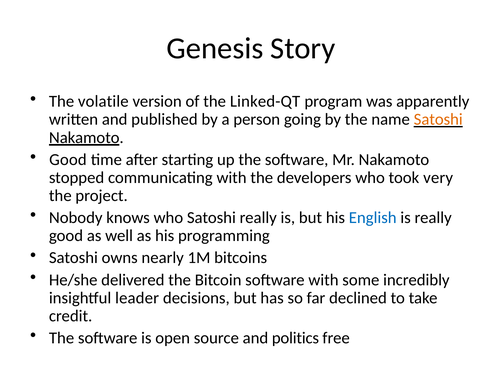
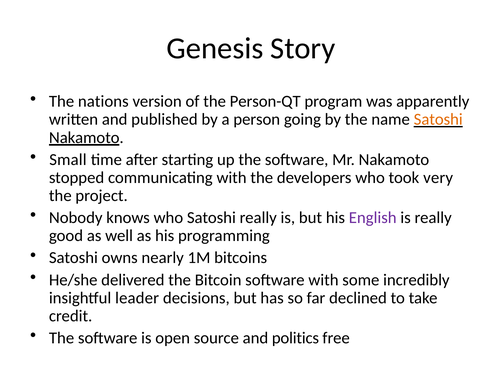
volatile: volatile -> nations (103, 102)
Linked-QT: Linked-QT -> Person-QT (265, 102)
Good: Good -> Small (68, 160)
English colour: blue -> purple (373, 218)
